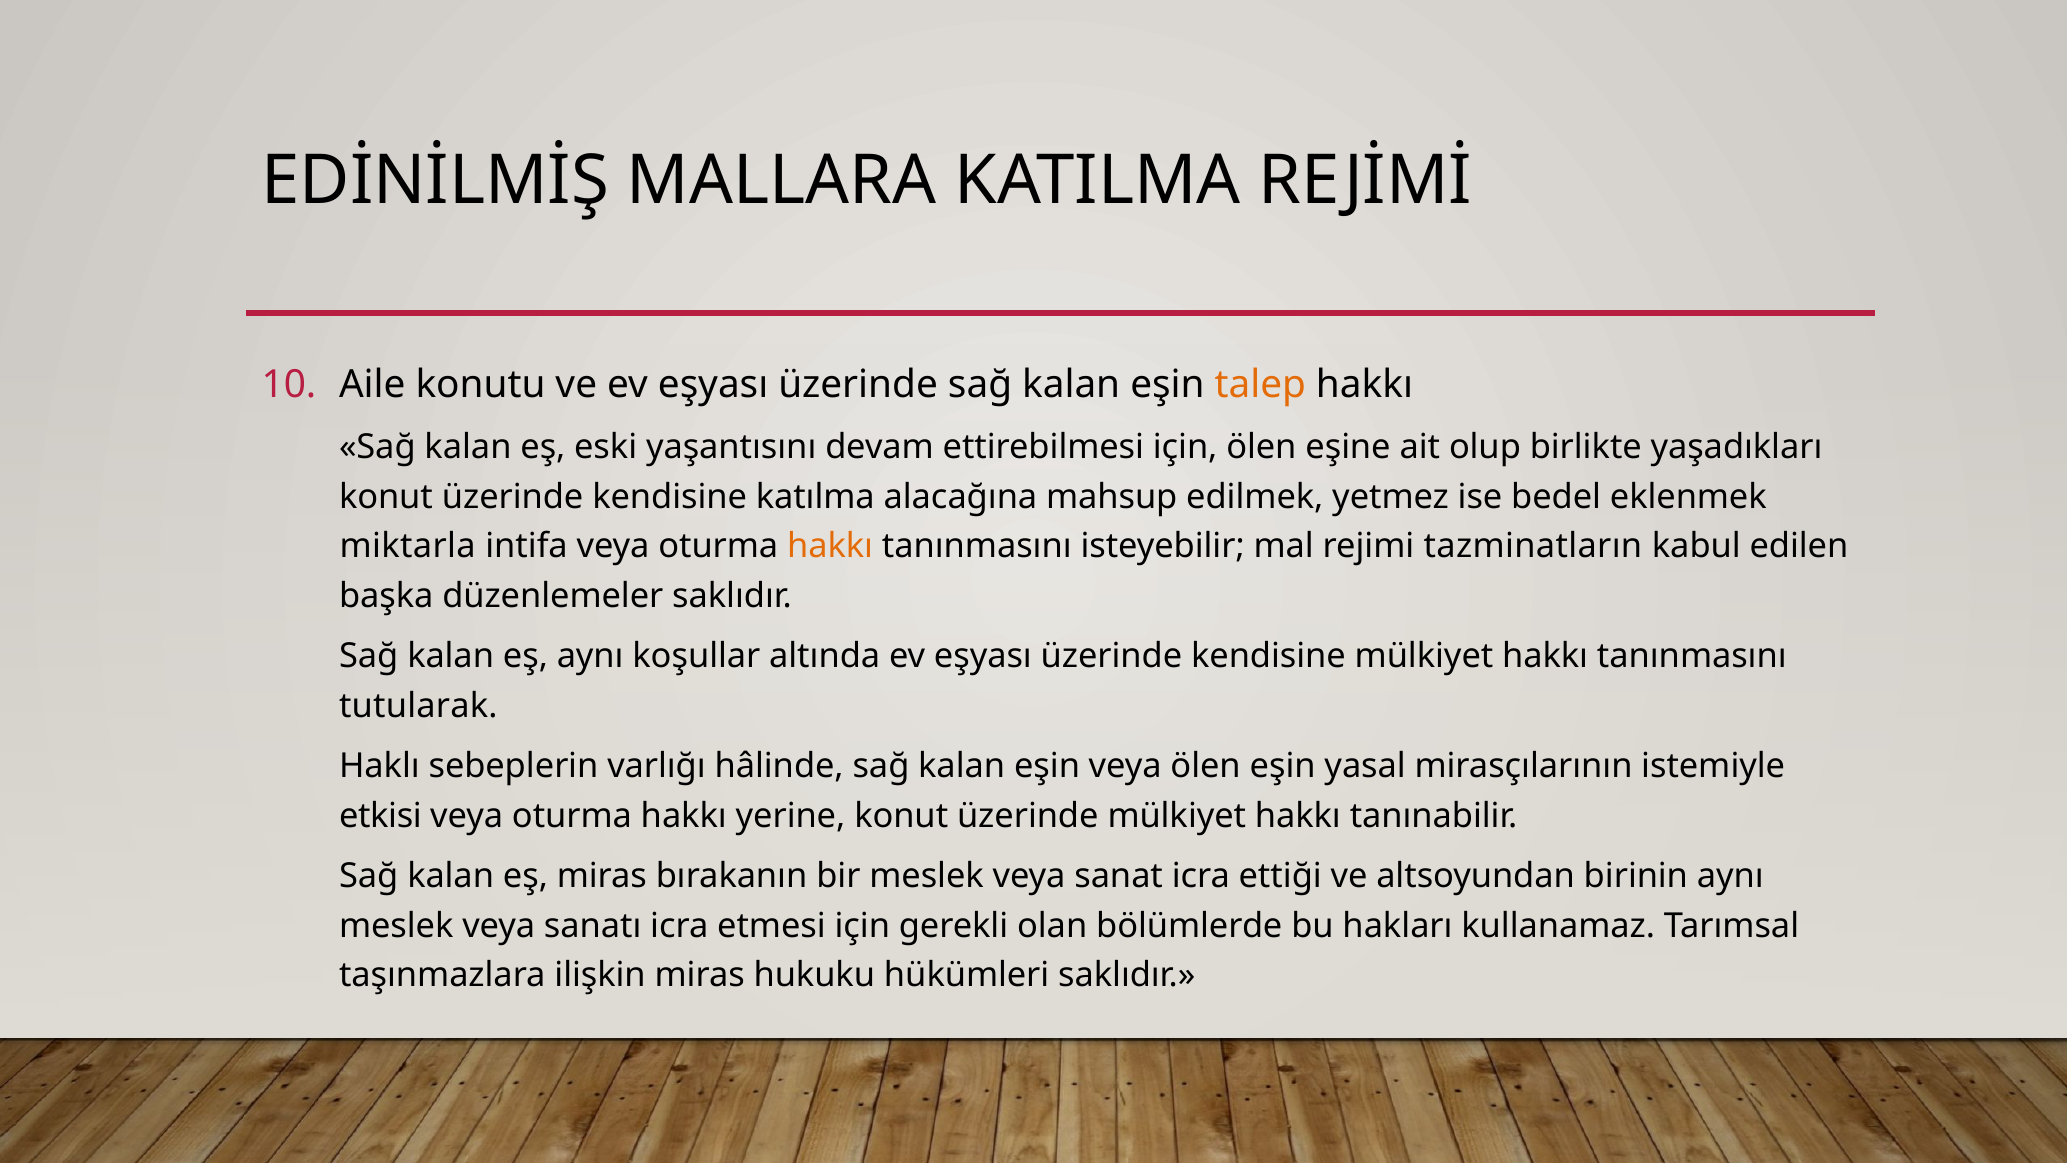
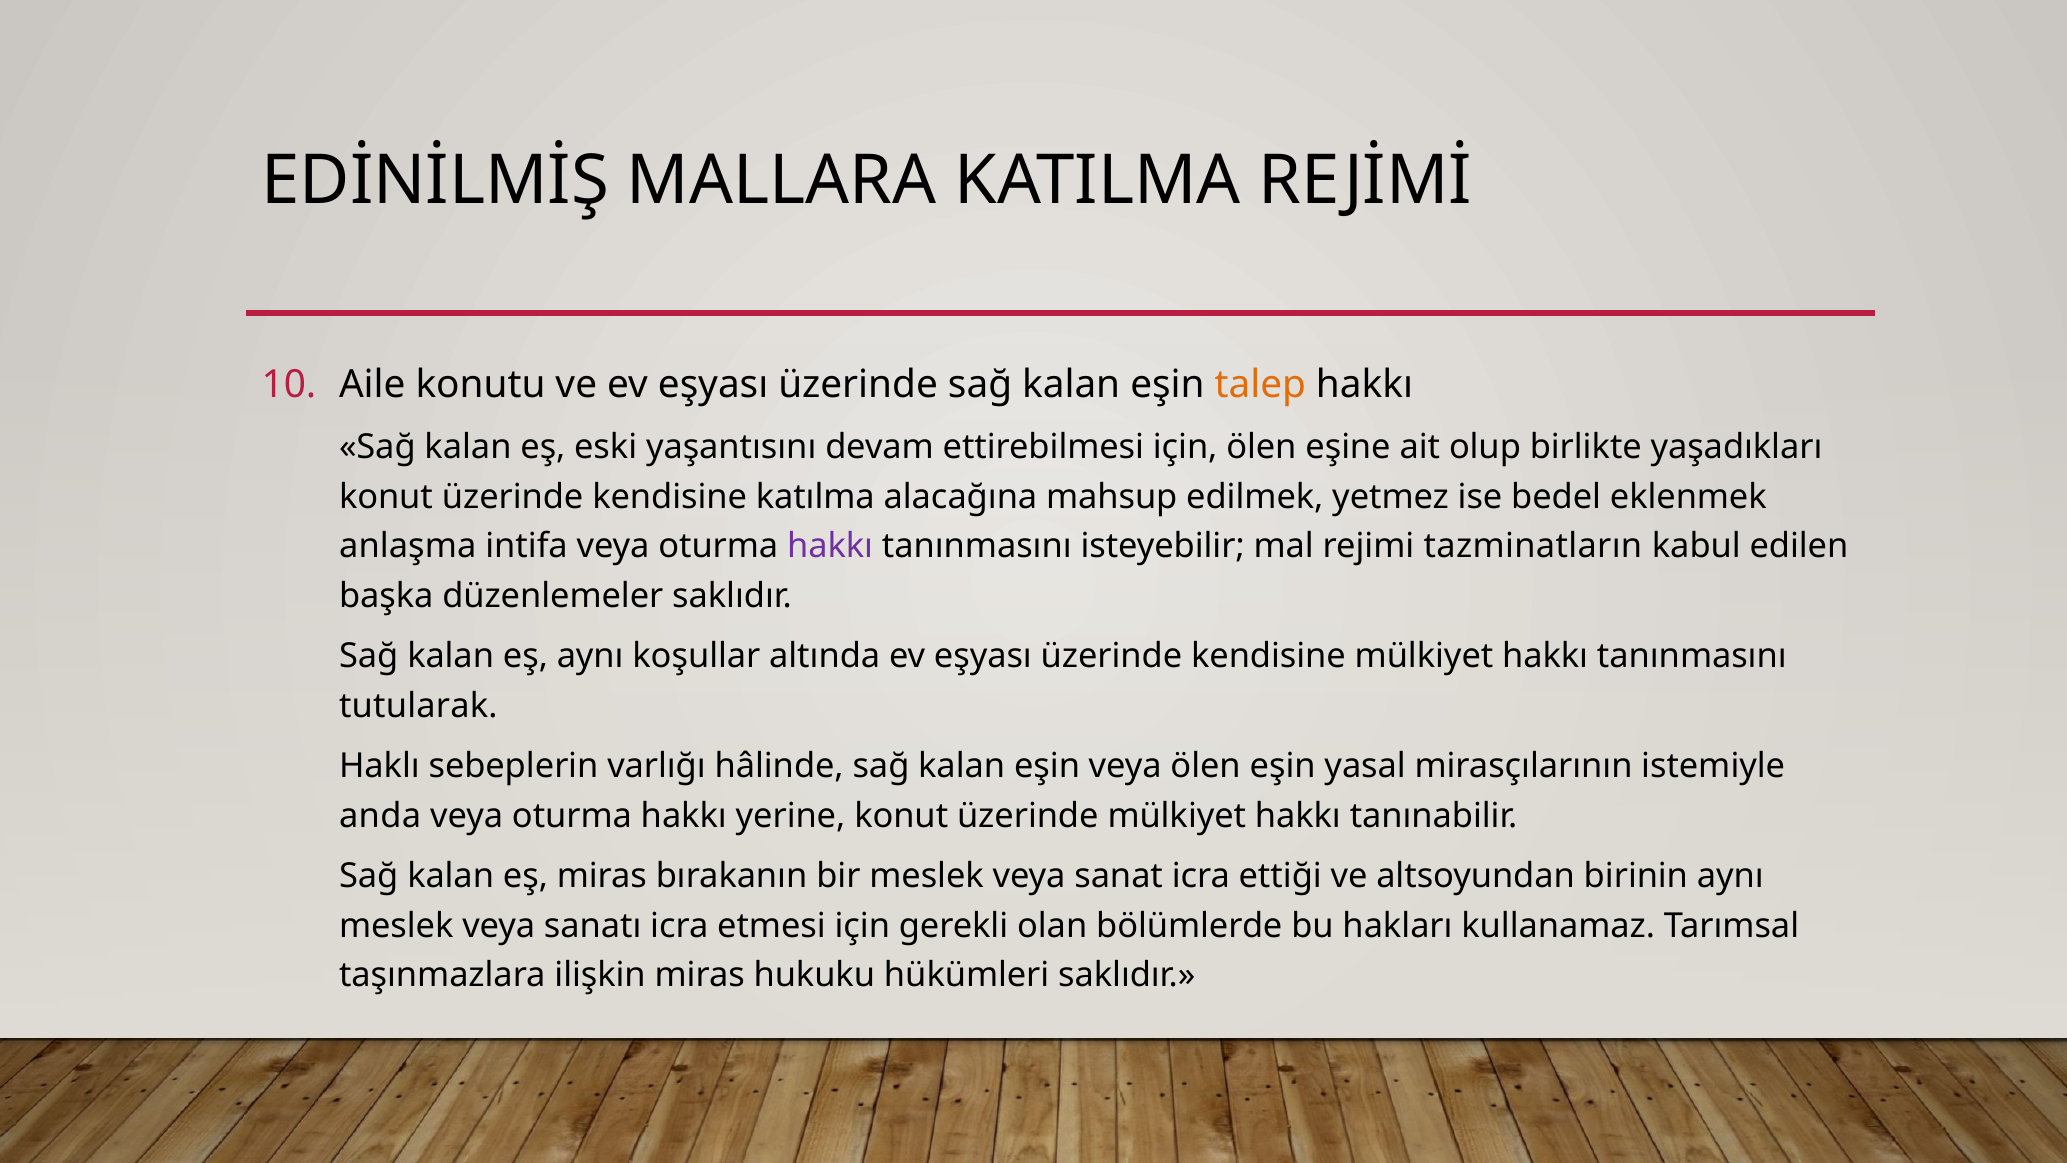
miktarla: miktarla -> anlaşma (408, 546)
hakkı colour: orange -> purple (830, 546)
etkisi: etkisi -> anda (380, 816)
